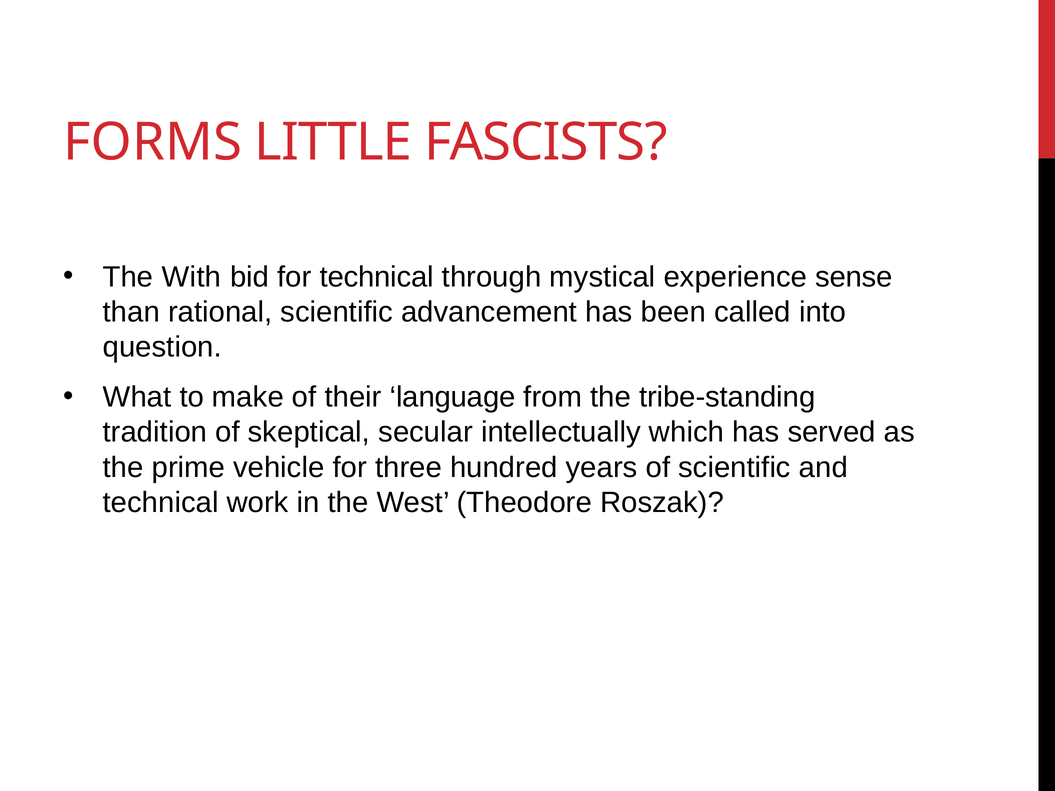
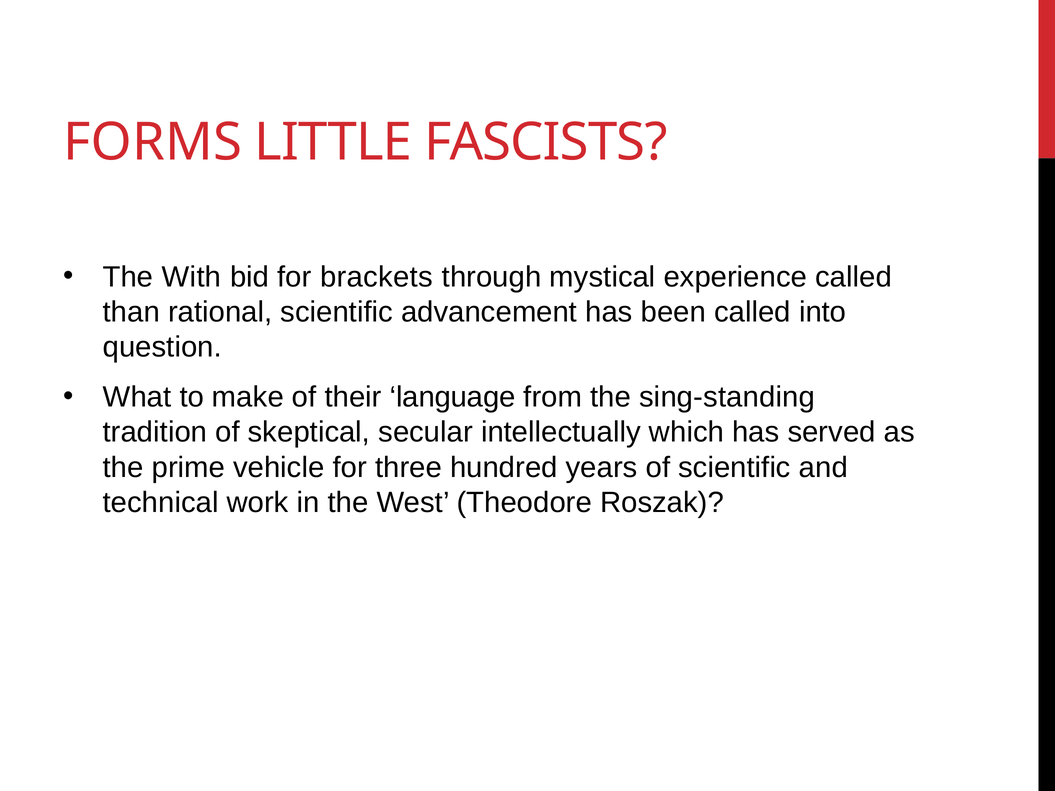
for technical: technical -> brackets (377, 277)
experience sense: sense -> called (854, 277)
tribe-standing: tribe-standing -> sing-standing (727, 397)
